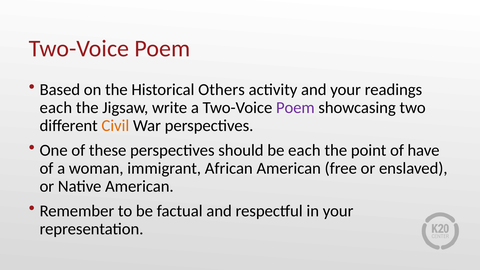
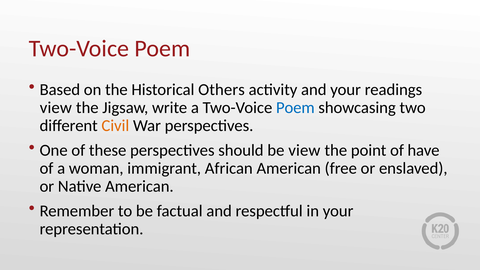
each: each -> view (56, 108)
Poem colour: purple -> blue (295, 108)
be each: each -> view (304, 150)
